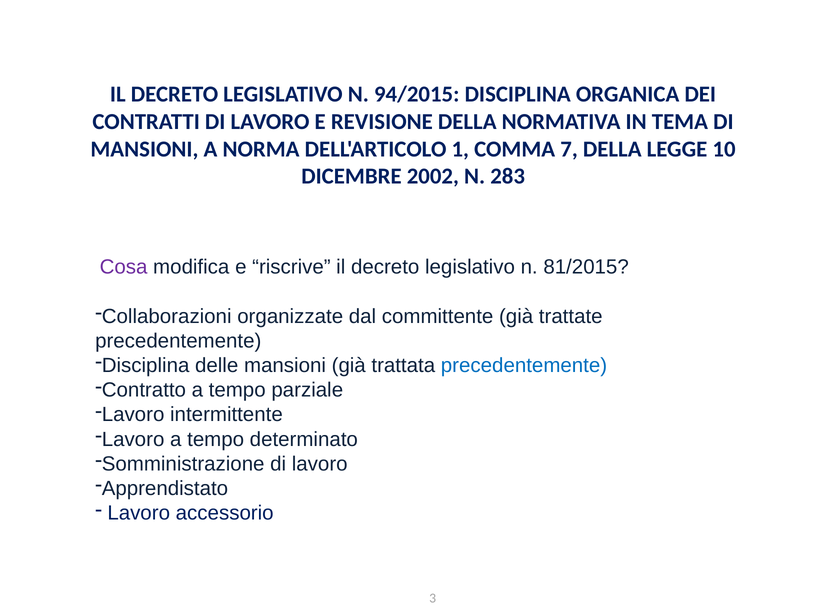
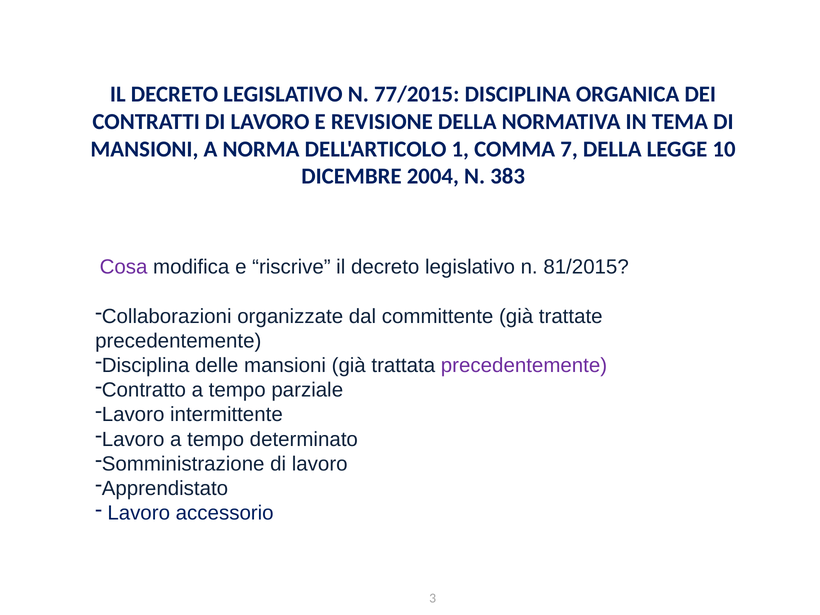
94/2015: 94/2015 -> 77/2015 (417, 94)
2002: 2002 -> 2004 (433, 176)
283: 283 -> 383 (508, 176)
precedentemente colour: blue -> purple (524, 366)
